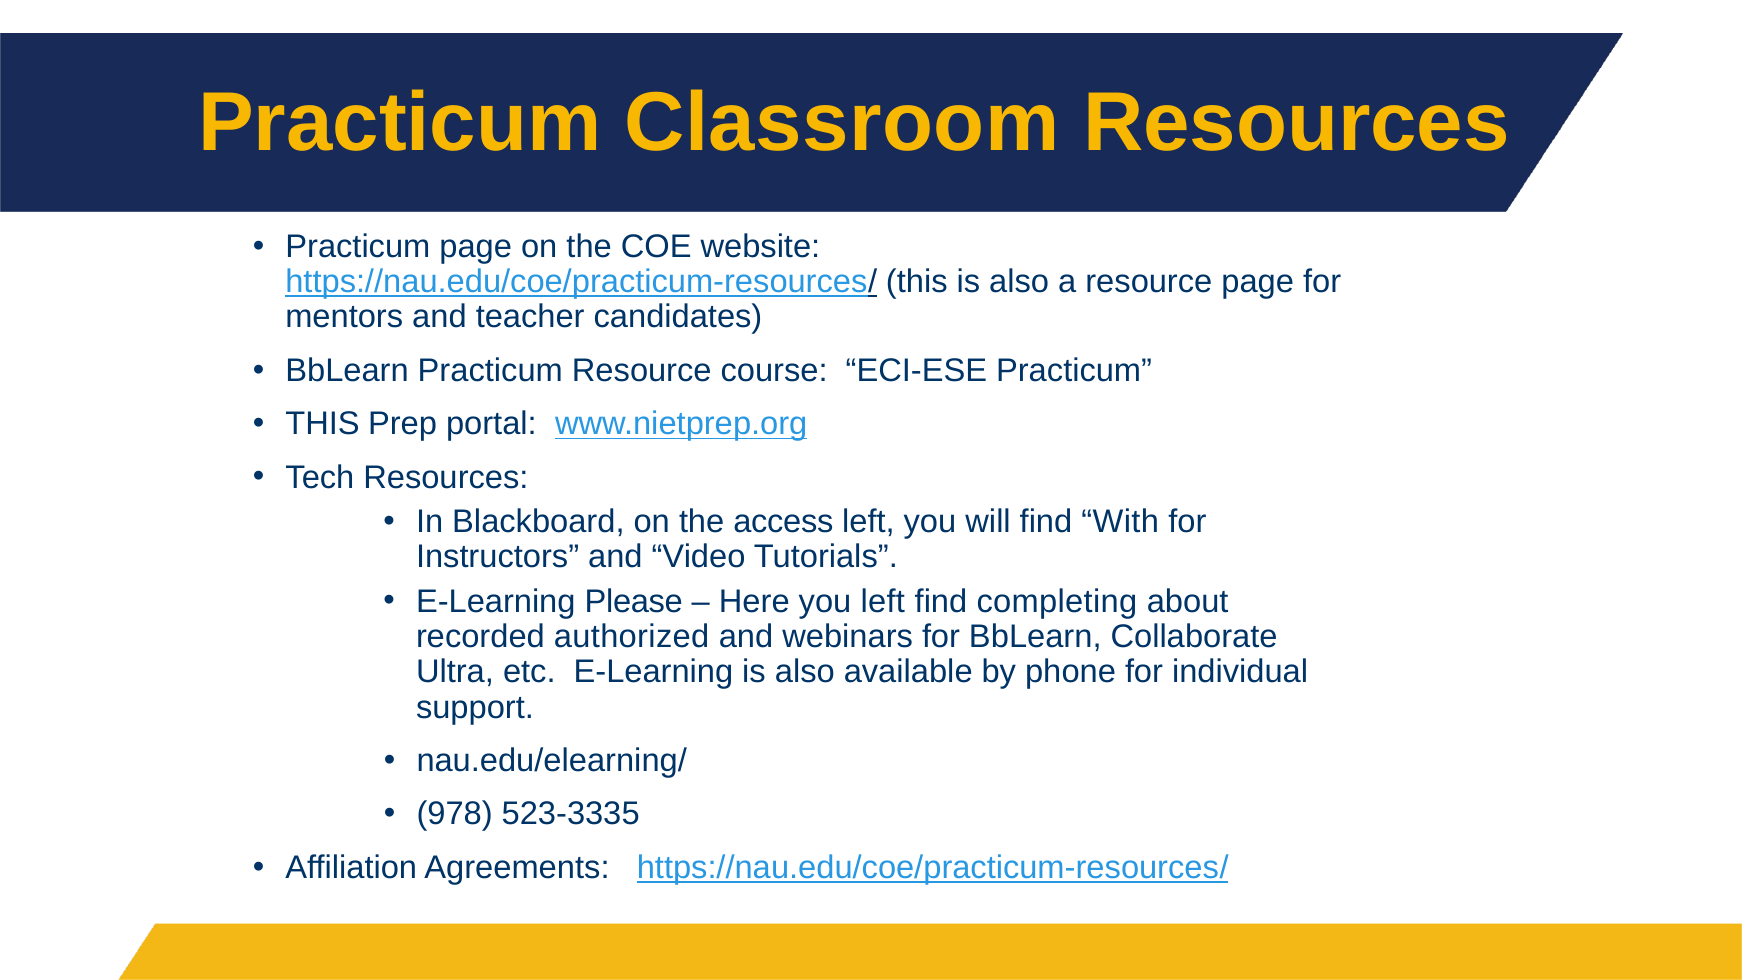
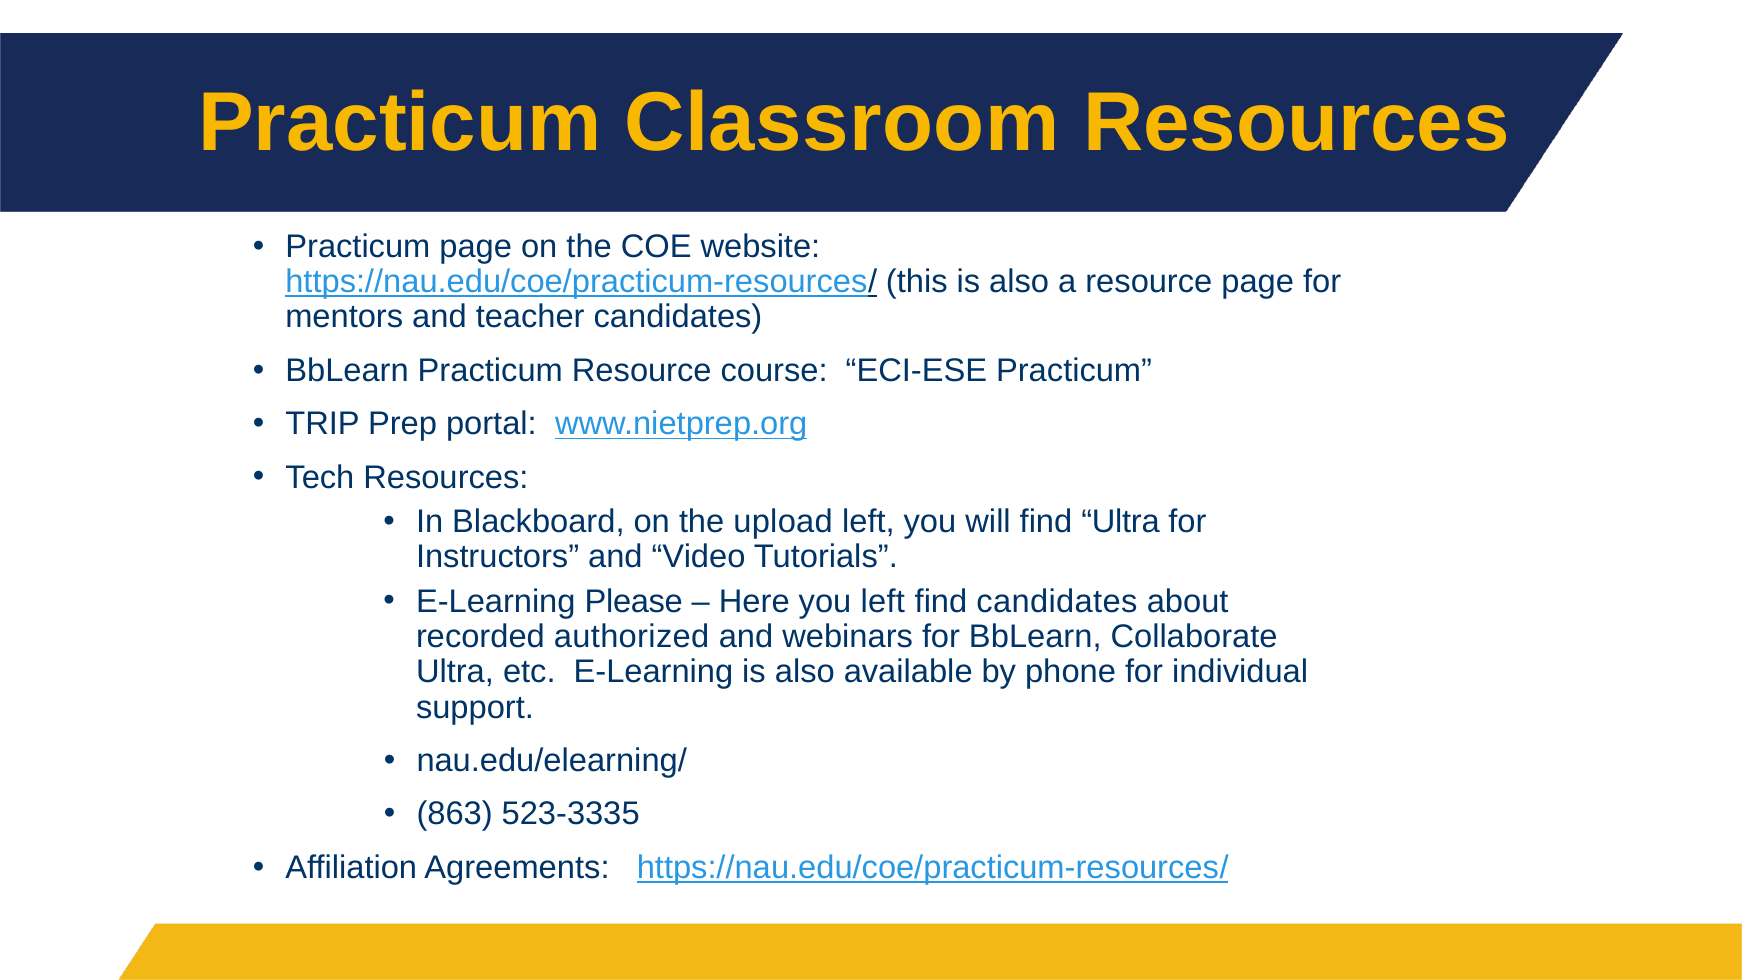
THIS: THIS -> TRIP (323, 424)
access: access -> upload (783, 522)
find With: With -> Ultra (1120, 522)
find completing: completing -> candidates (1057, 601)
978: 978 -> 863 (455, 814)
